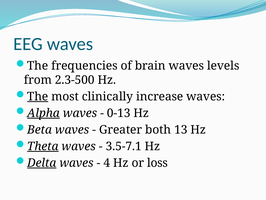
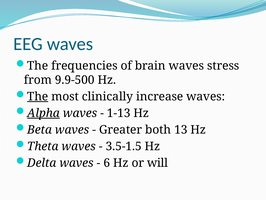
levels: levels -> stress (223, 66)
2.3-500: 2.3-500 -> 9.9-500 (75, 80)
0-13: 0-13 -> 1-13 (119, 113)
Theta underline: present -> none (43, 146)
3.5-7.1: 3.5-7.1 -> 3.5-1.5 (124, 146)
Delta underline: present -> none (42, 163)
4: 4 -> 6 (107, 163)
loss: loss -> will (158, 163)
